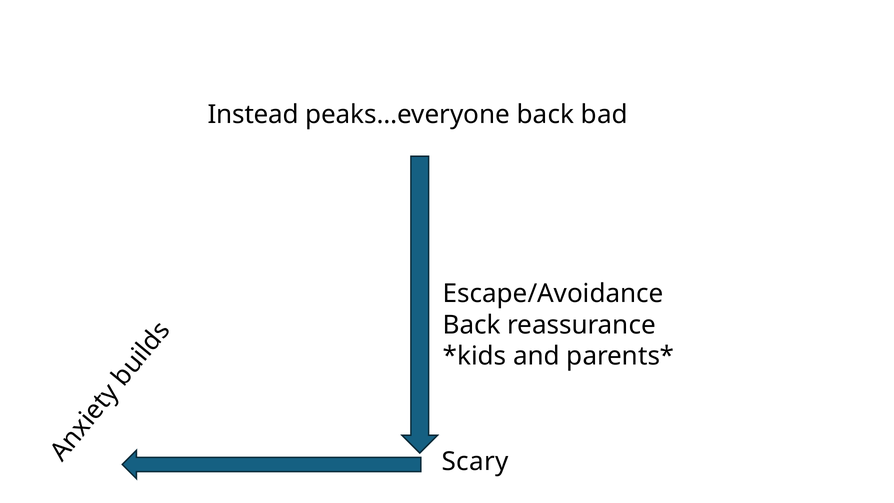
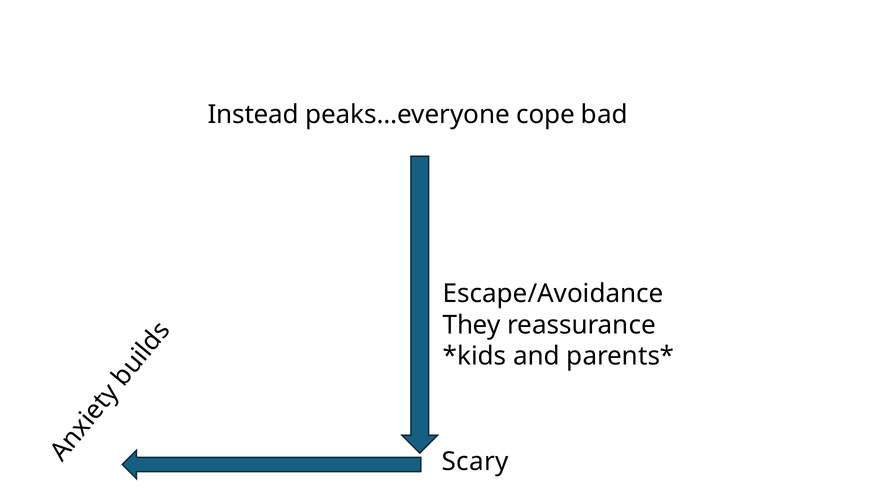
peaks…everyone back: back -> cope (546, 115)
Back: Back -> They (472, 325)
